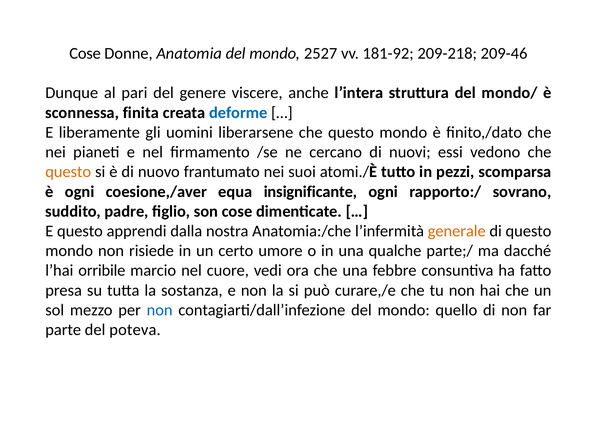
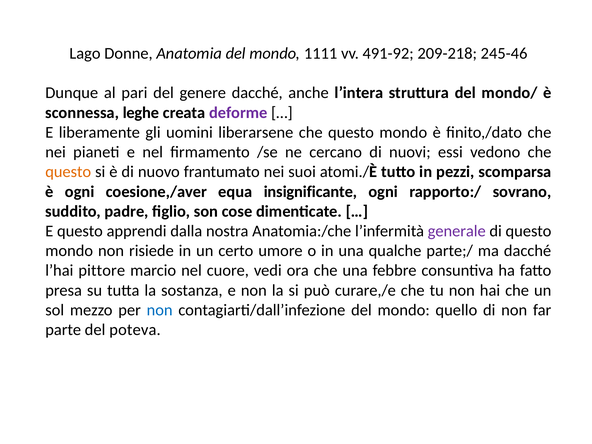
Cose: Cose -> Lago (85, 53)
2527: 2527 -> 1111 (321, 53)
181-92: 181-92 -> 491-92 (388, 53)
209-46: 209-46 -> 245-46 (504, 53)
genere viscere: viscere -> dacché (257, 93)
finita: finita -> leghe (141, 113)
deforme colour: blue -> purple (238, 113)
generale colour: orange -> purple (457, 231)
orribile: orribile -> pittore (102, 271)
